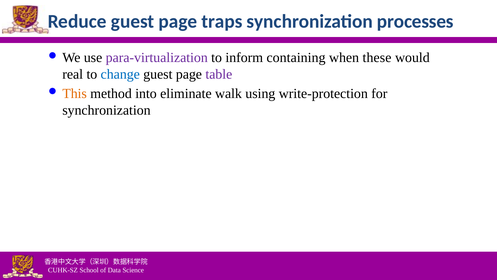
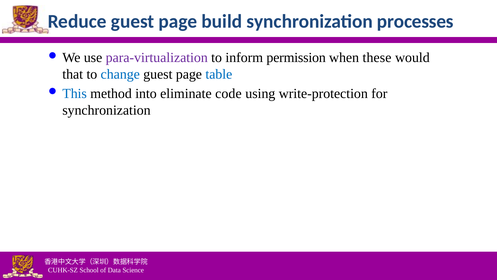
traps: traps -> build (222, 21)
containing: containing -> permission (296, 58)
real: real -> that (73, 74)
table colour: purple -> blue (219, 74)
This colour: orange -> blue (75, 94)
walk: walk -> code (228, 94)
